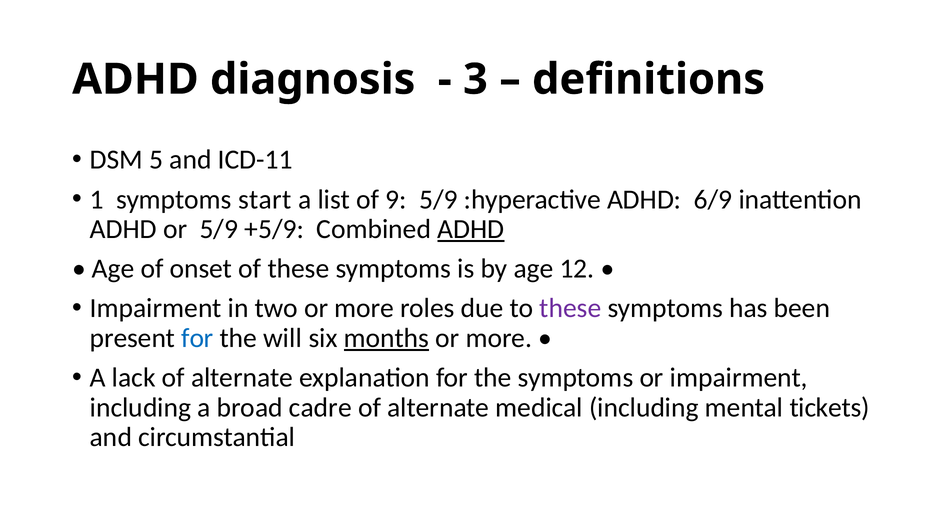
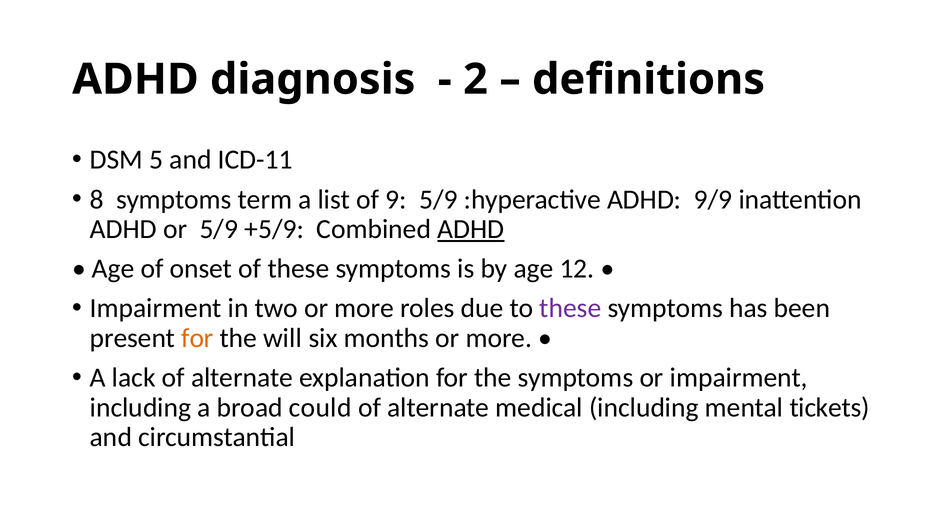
3: 3 -> 2 (475, 79)
1: 1 -> 8 (97, 199)
start: start -> term (265, 199)
6/9: 6/9 -> 9/9 (713, 199)
for colour: blue -> orange (197, 338)
months underline: present -> none (386, 338)
cadre: cadre -> could (320, 408)
